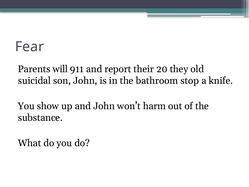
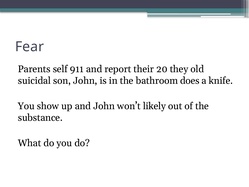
will: will -> self (60, 69)
stop: stop -> does (190, 81)
harm: harm -> likely (154, 106)
